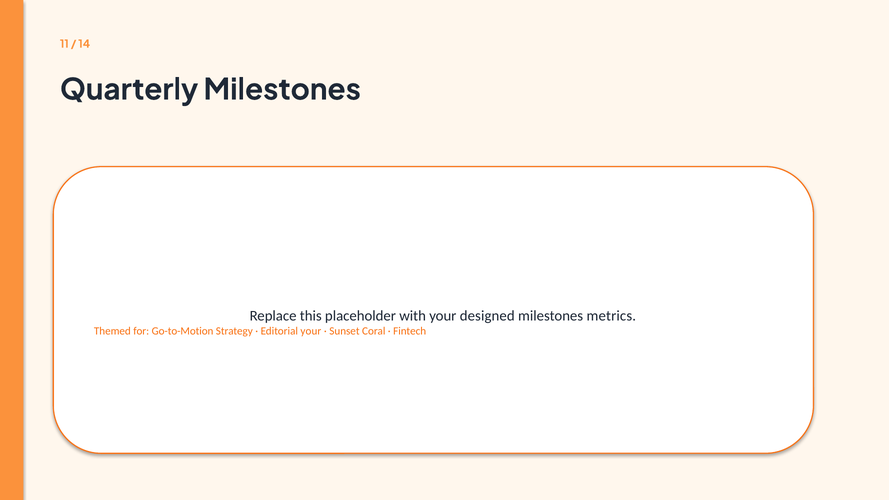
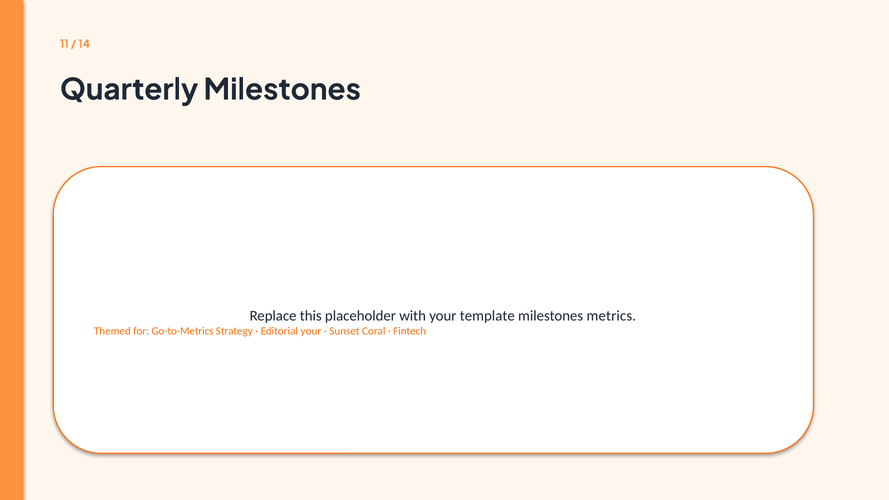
designed: designed -> template (487, 316)
Go-to-Motion: Go-to-Motion -> Go-to-Metrics (183, 331)
